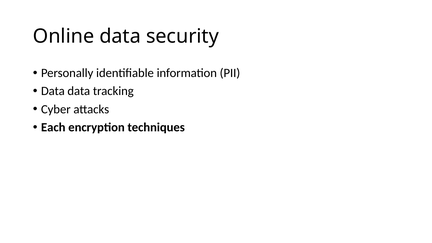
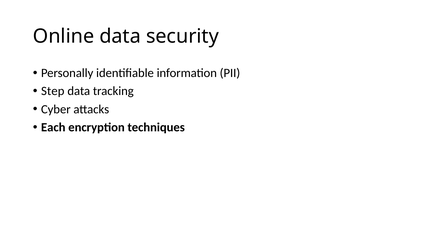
Data: Data -> Step (53, 91)
